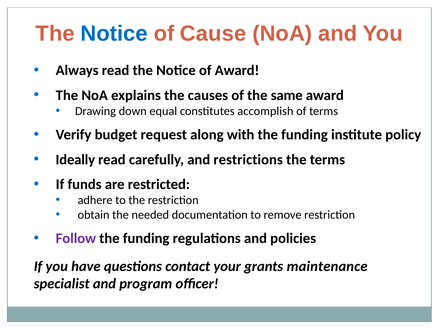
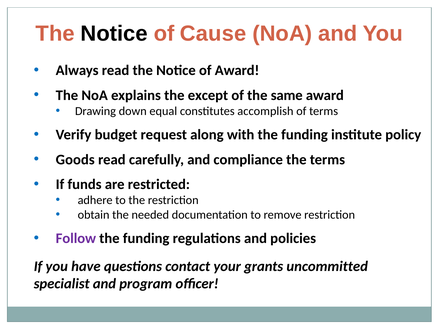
Notice colour: blue -> black (114, 34)
causes: causes -> except (208, 95)
Ideally: Ideally -> Goods (75, 160)
restrictions: restrictions -> compliance (248, 160)
maintenance: maintenance -> uncommitted (327, 266)
